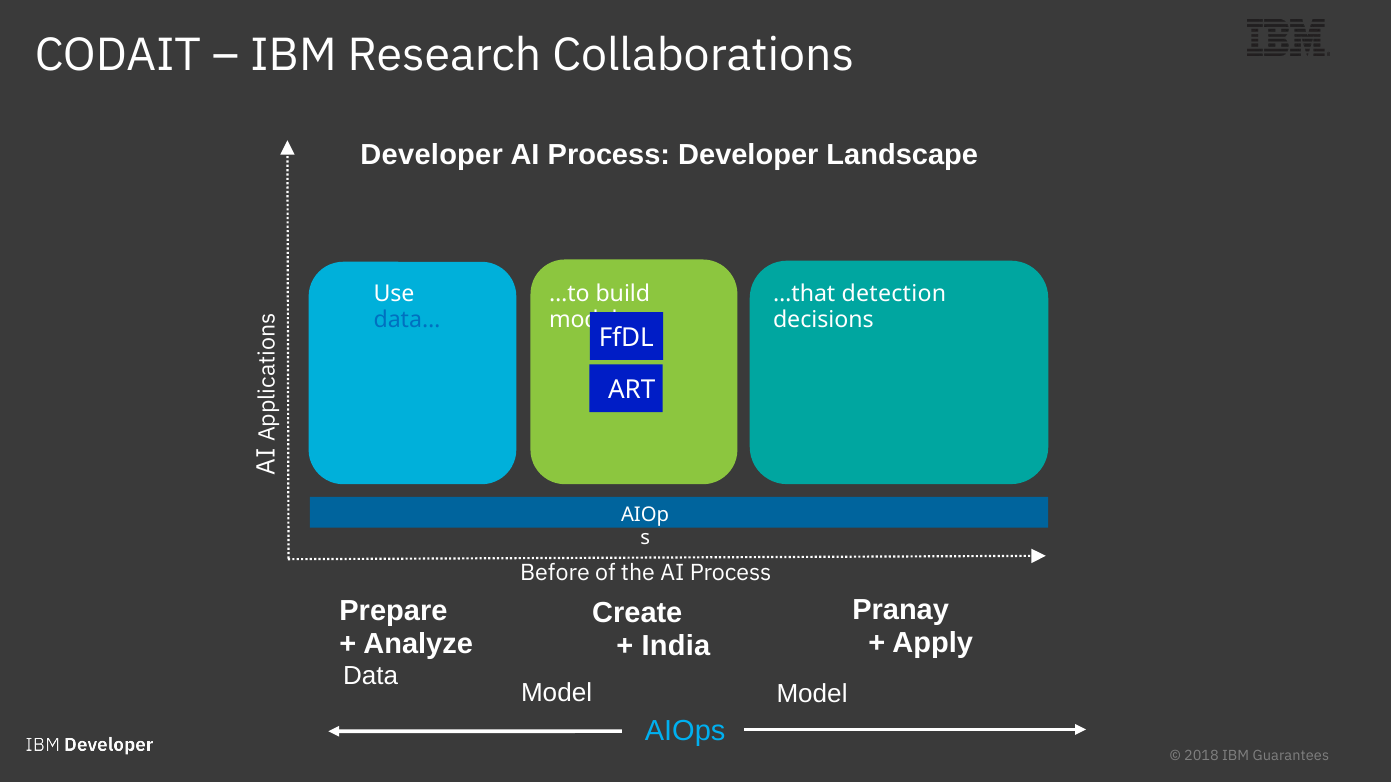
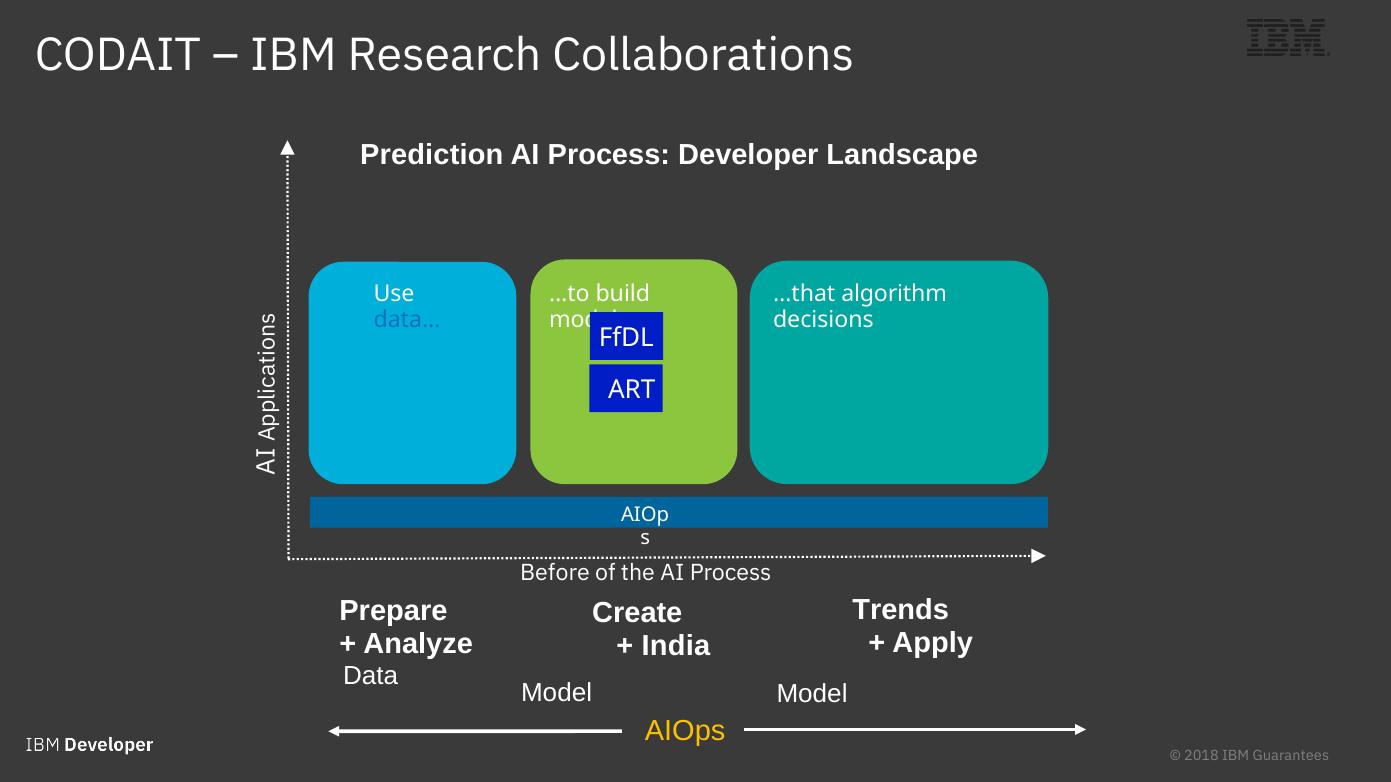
Developer: Developer -> Prediction (432, 155)
detection: detection -> algorithm (894, 294)
Pranay: Pranay -> Trends (901, 610)
AIOps colour: light blue -> yellow (685, 731)
